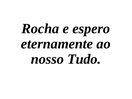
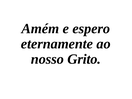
Rocha: Rocha -> Amém (40, 29)
Tudo: Tudo -> Grito (84, 59)
